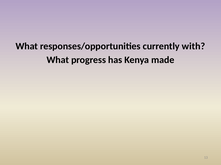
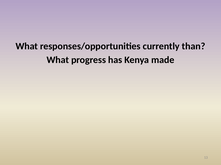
with: with -> than (194, 46)
